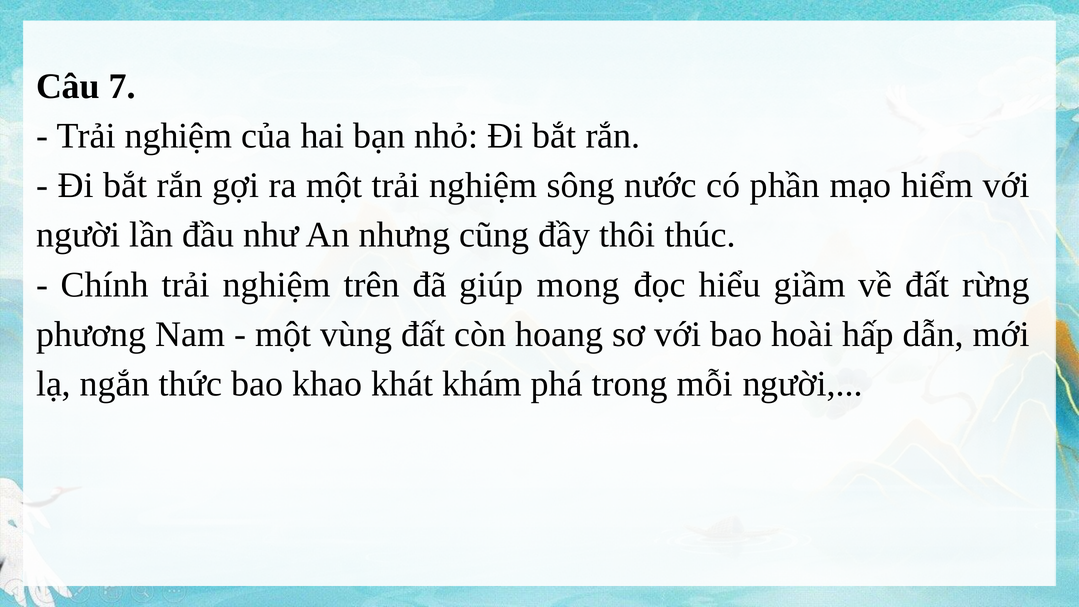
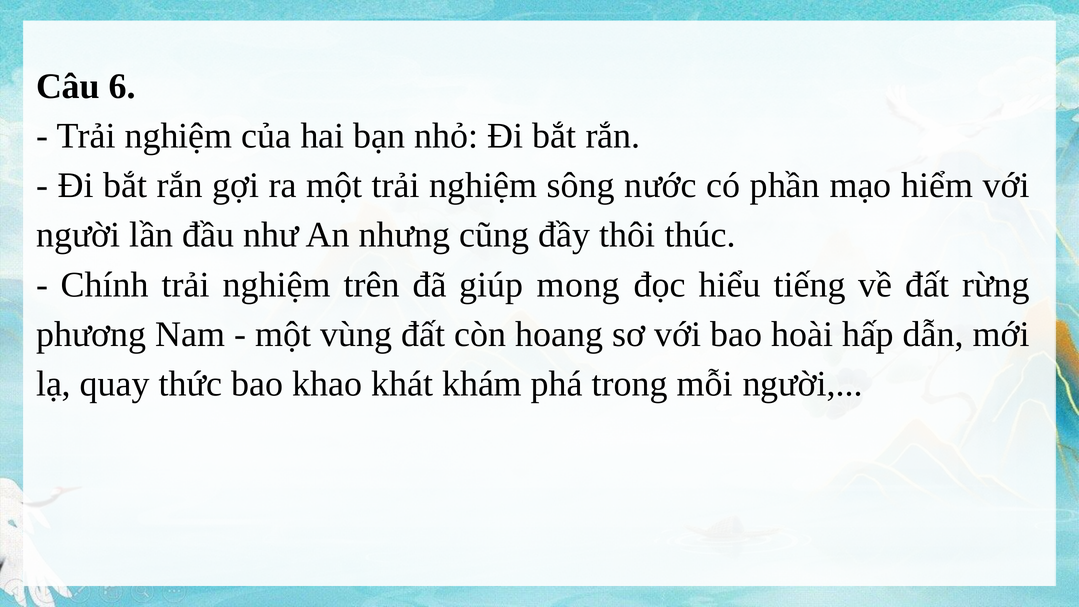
7: 7 -> 6 (122, 86)
giầm: giầm -> tiếng (810, 285)
ngắn: ngắn -> quay (115, 384)
